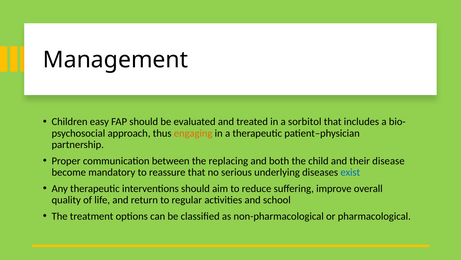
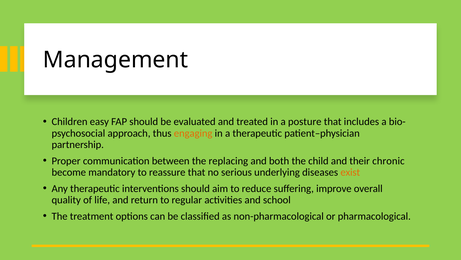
sorbitol: sorbitol -> posture (305, 121)
disease: disease -> chronic (388, 160)
exist colour: blue -> orange (350, 172)
